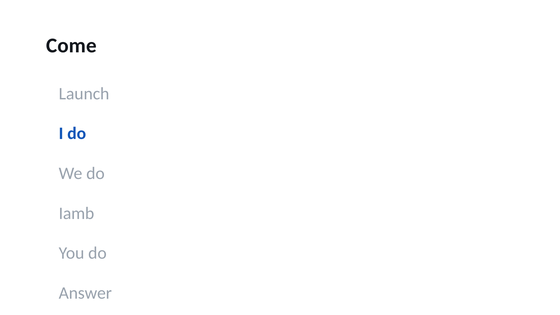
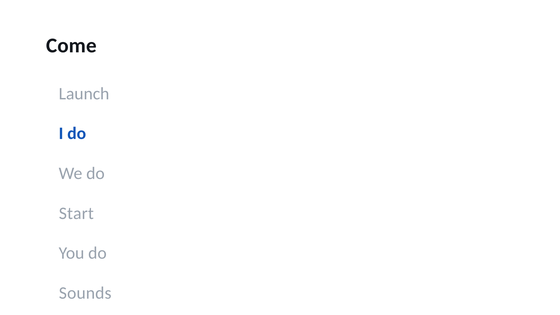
Iamb: Iamb -> Start (76, 213)
Answer: Answer -> Sounds (85, 293)
